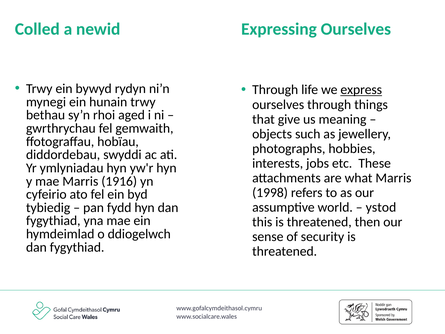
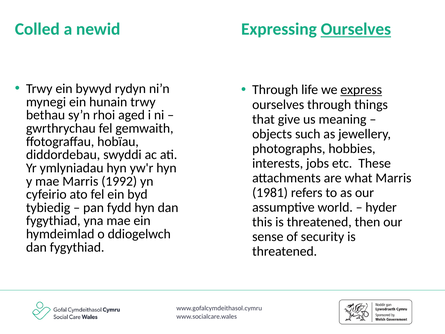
Ourselves underline: none -> present (356, 29)
1916: 1916 -> 1992 (119, 181)
1998: 1998 -> 1981 (270, 193)
ystod: ystod -> hyder (381, 207)
